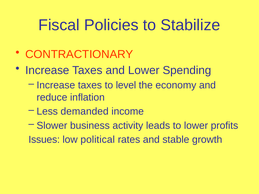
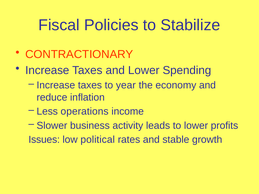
level: level -> year (126, 85)
demanded: demanded -> operations (85, 112)
